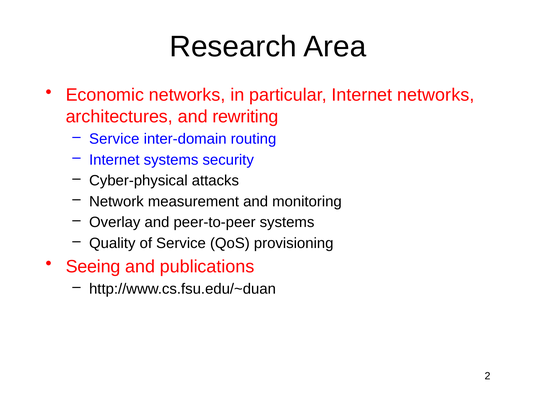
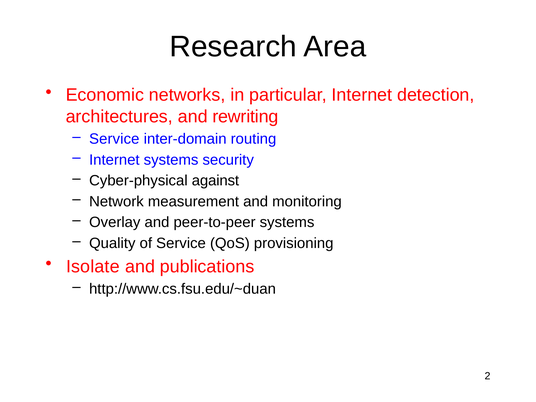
Internet networks: networks -> detection (436, 95)
attacks: attacks -> against (215, 181)
Seeing: Seeing -> Isolate (93, 267)
